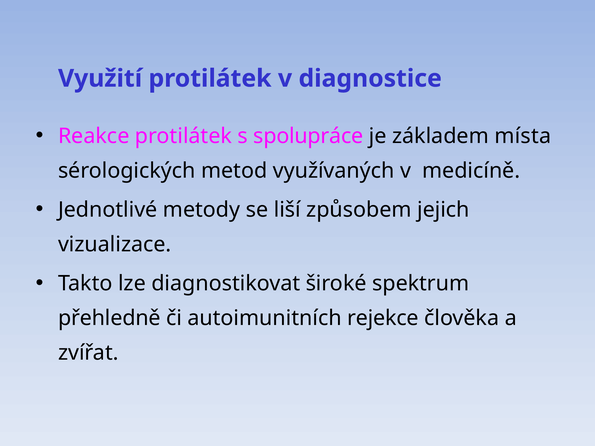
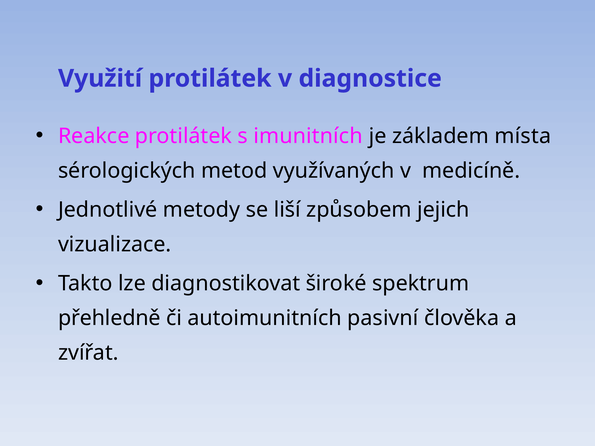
spolupráce: spolupráce -> imunitních (308, 136)
rejekce: rejekce -> pasivní (383, 318)
